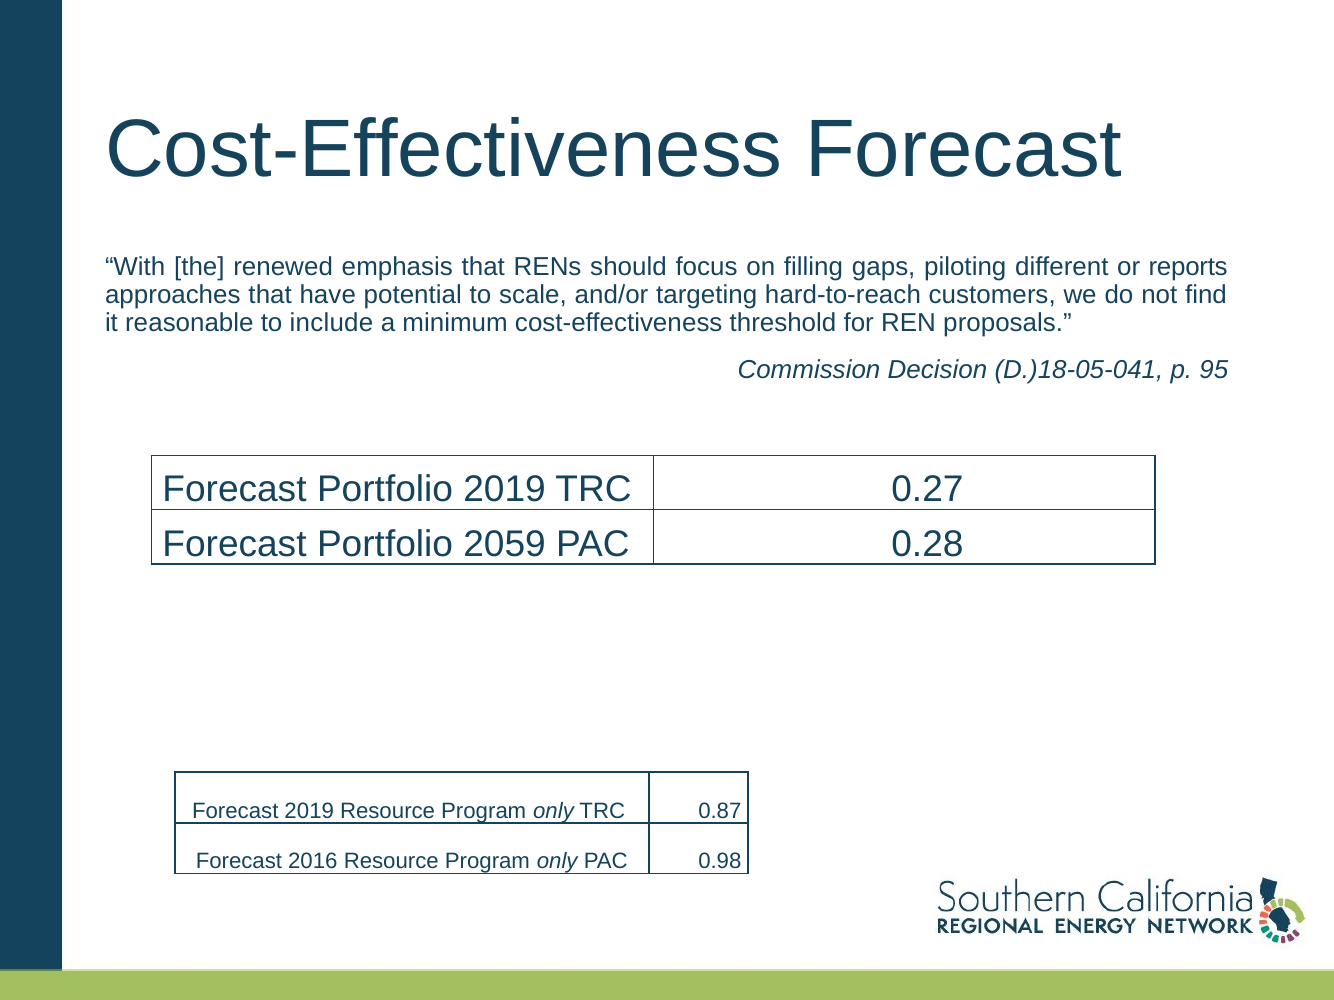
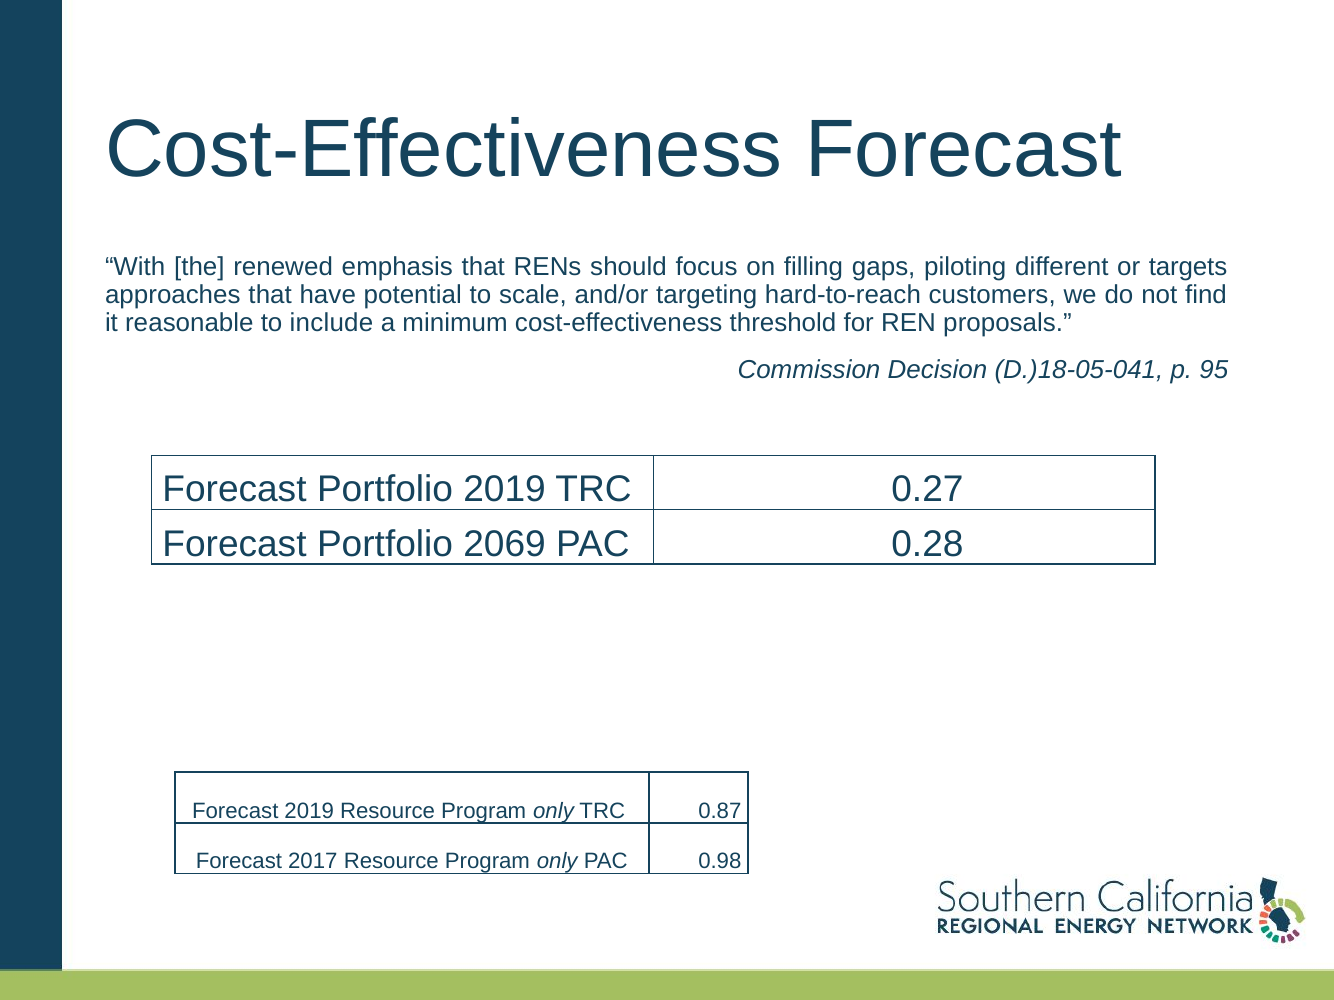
reports: reports -> targets (1188, 267)
2059: 2059 -> 2069 (505, 544)
2016: 2016 -> 2017 (313, 862)
